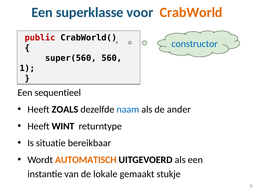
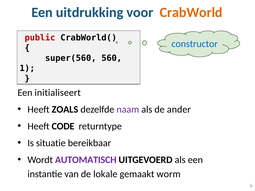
superklasse: superklasse -> uitdrukking (90, 12)
sequentieel: sequentieel -> initialiseert (58, 93)
naam colour: blue -> purple (128, 110)
WINT: WINT -> CODE (63, 126)
AUTOMATISCH colour: orange -> purple (86, 160)
stukje: stukje -> worm (169, 174)
